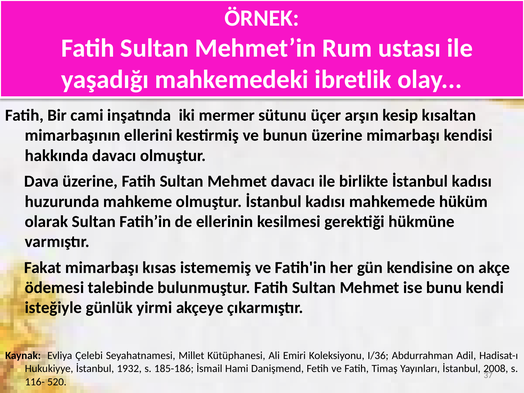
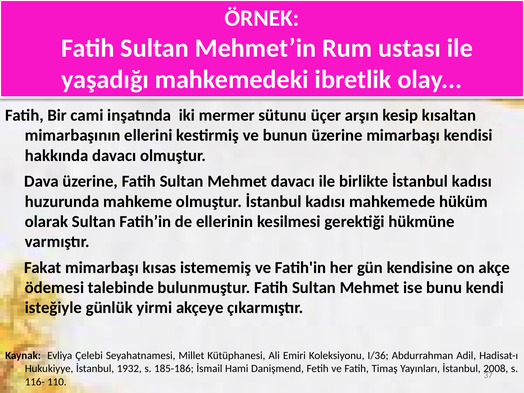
520: 520 -> 110 (57, 382)
